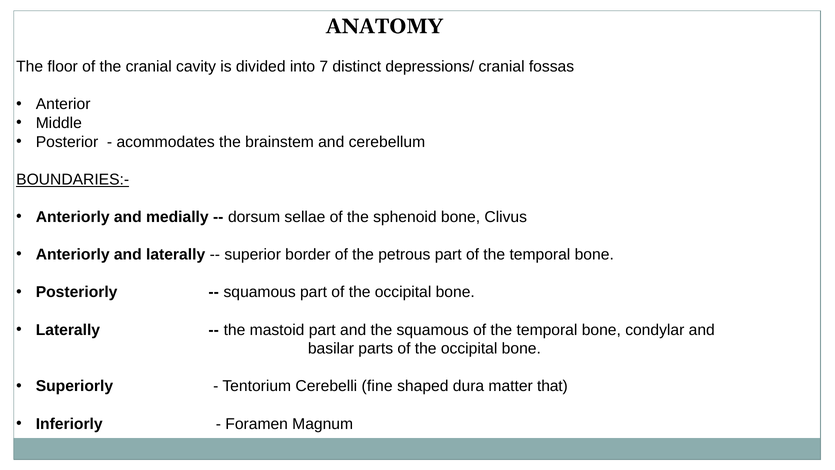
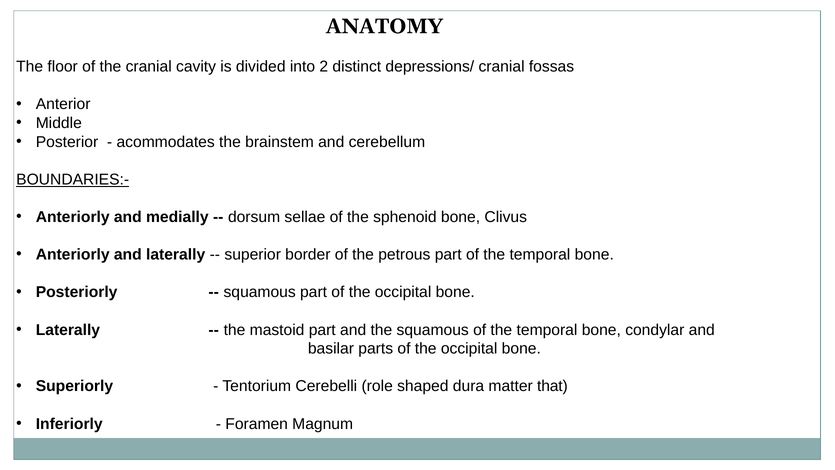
7: 7 -> 2 (324, 67)
fine: fine -> role (377, 386)
